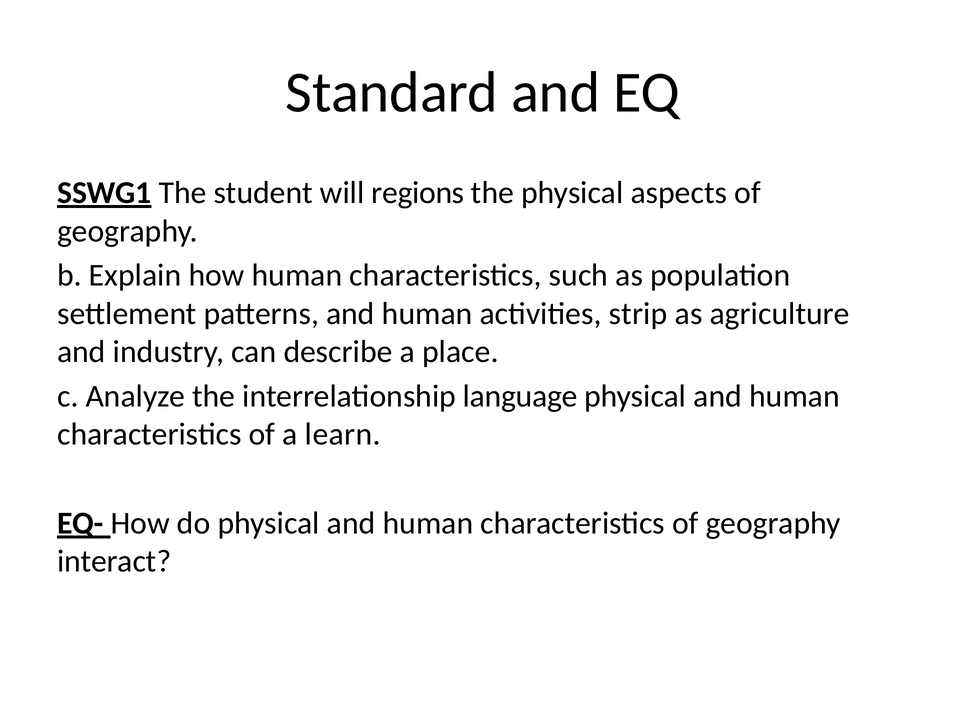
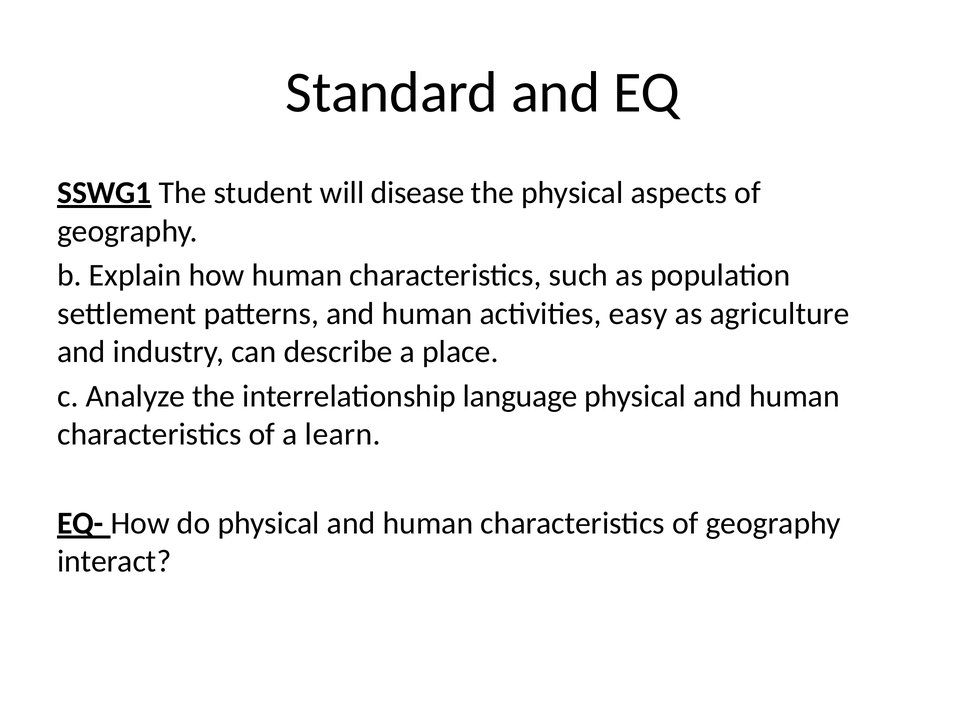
regions: regions -> disease (418, 193)
strip: strip -> easy (638, 314)
